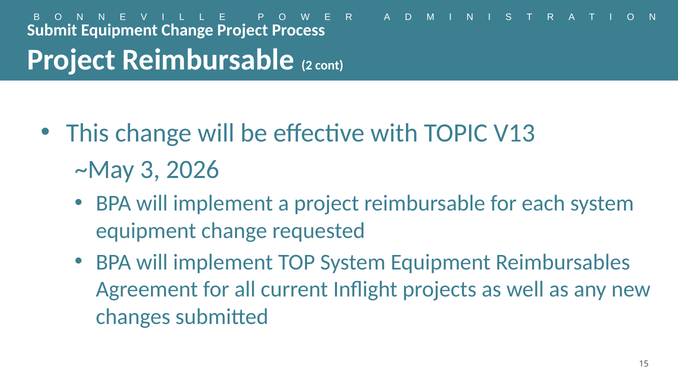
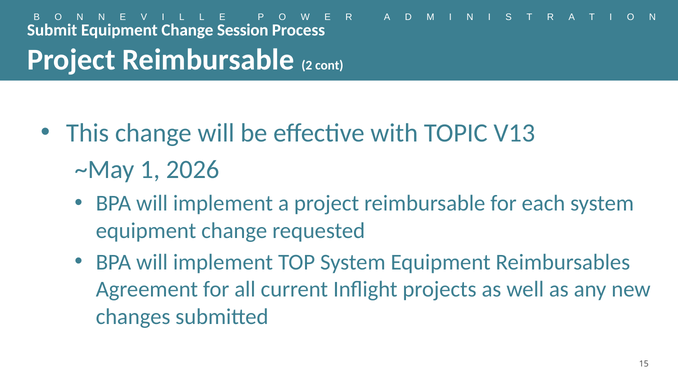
Change Project: Project -> Session (243, 30)
3: 3 -> 1 (150, 169)
